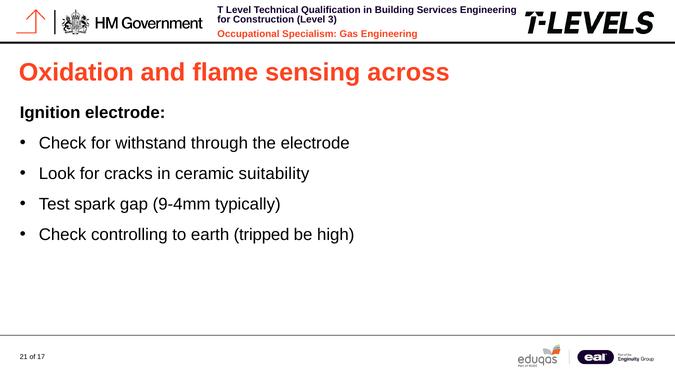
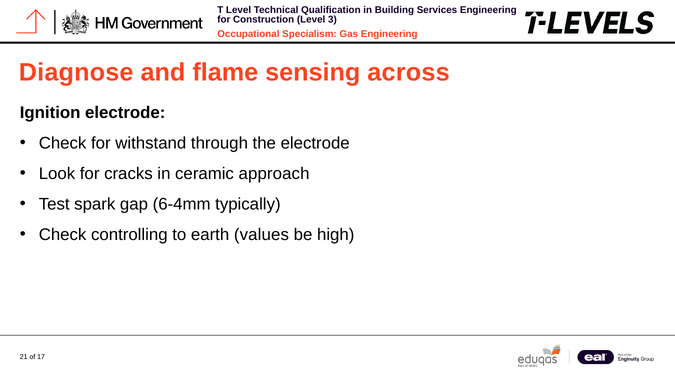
Oxidation: Oxidation -> Diagnose (76, 72)
suitability: suitability -> approach (274, 174)
9-4mm: 9-4mm -> 6-4mm (182, 204)
tripped: tripped -> values (261, 235)
